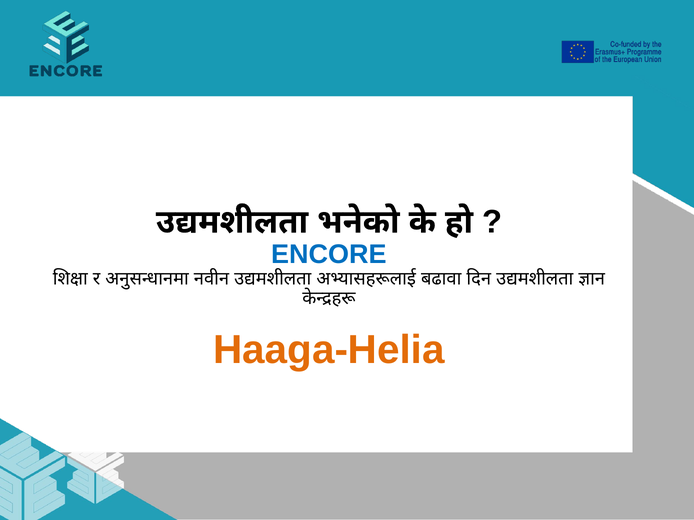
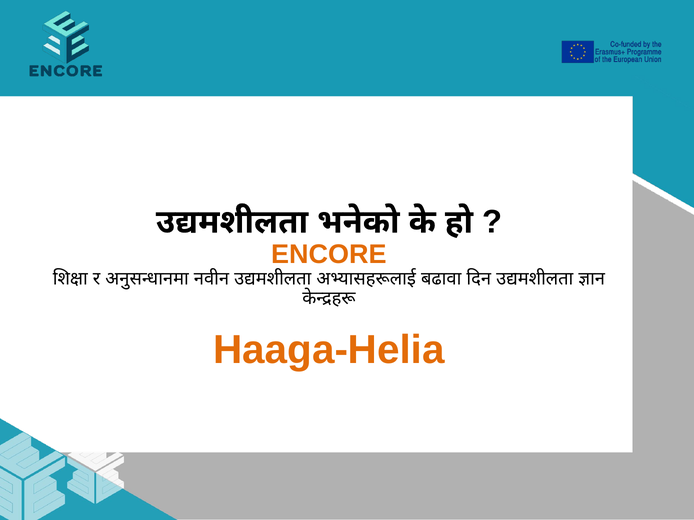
ENCORE colour: blue -> orange (329, 254)
